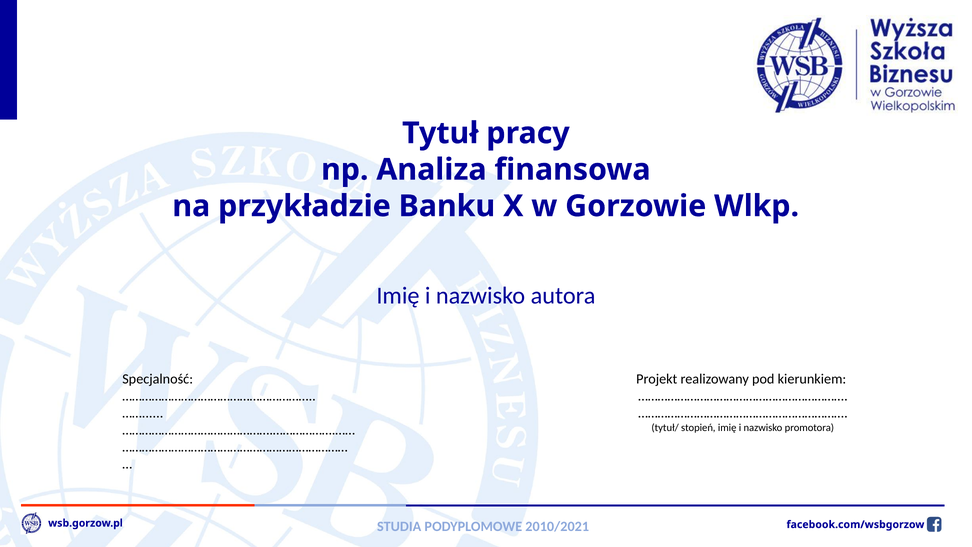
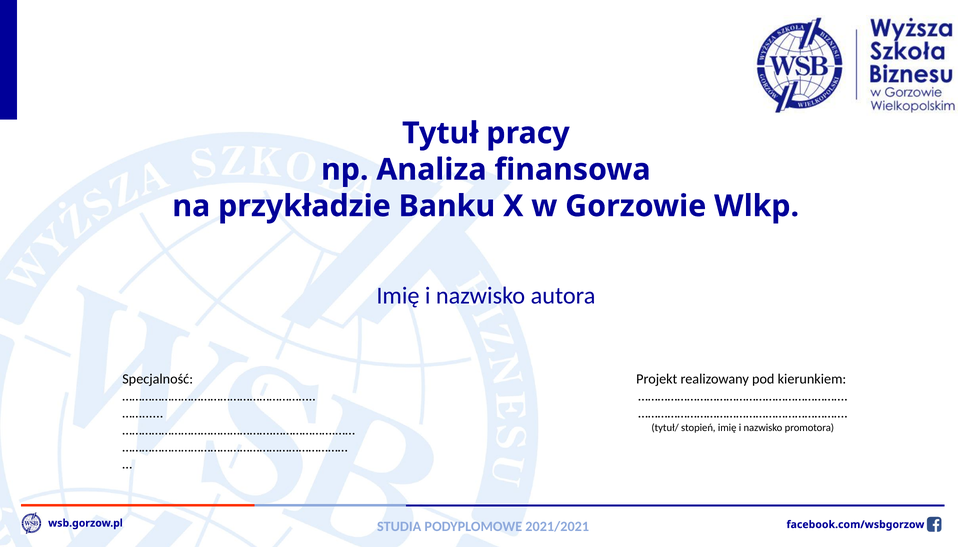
2010/2021: 2010/2021 -> 2021/2021 (557, 526)
